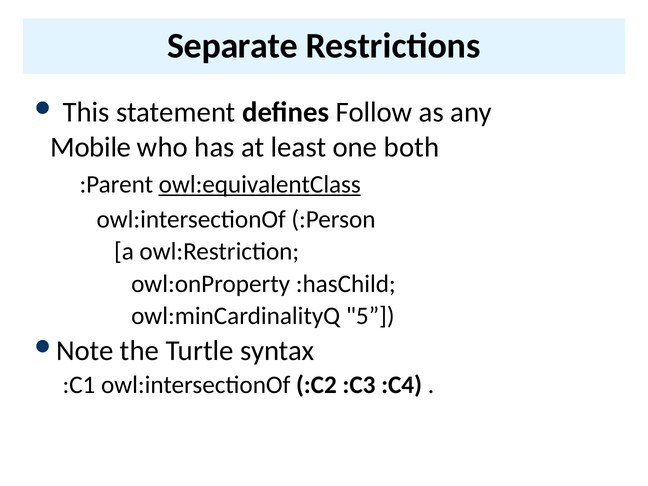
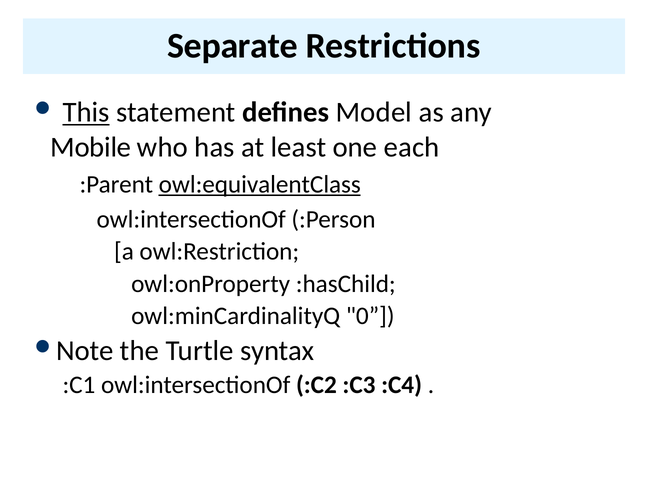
This underline: none -> present (86, 112)
Follow: Follow -> Model (374, 112)
both: both -> each (412, 147)
5: 5 -> 0 (370, 316)
